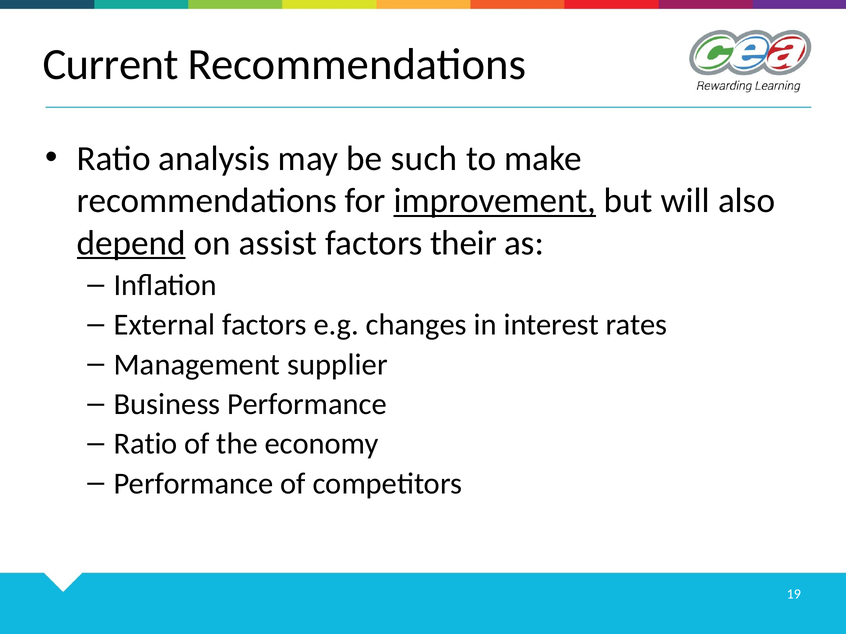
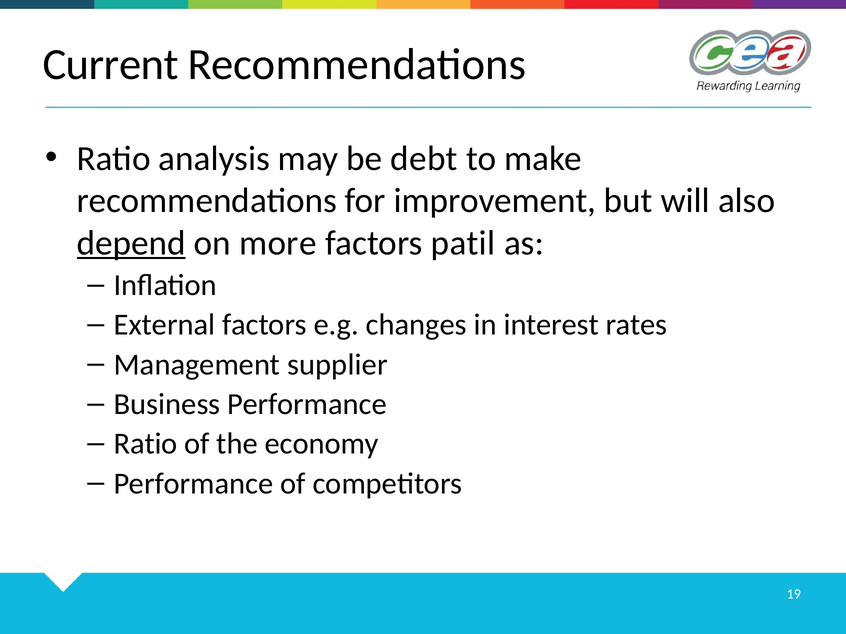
such: such -> debt (424, 159)
improvement underline: present -> none (495, 201)
assist: assist -> more (278, 243)
their: their -> patil (463, 243)
